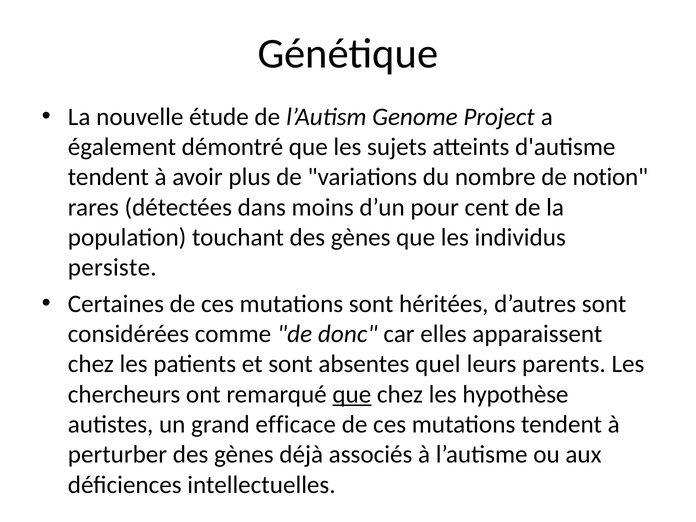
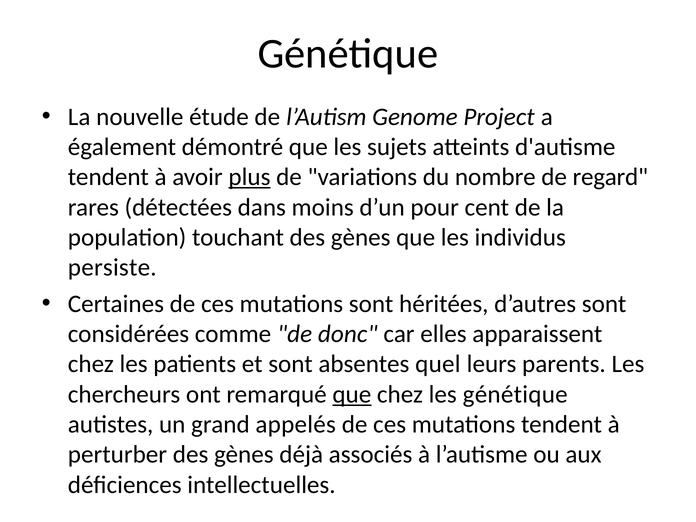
plus underline: none -> present (249, 177)
notion: notion -> regard (610, 177)
les hypothèse: hypothèse -> génétique (515, 394)
efficace: efficace -> appelés (296, 424)
